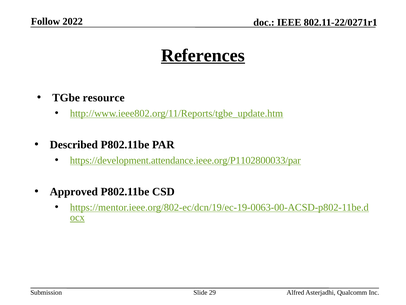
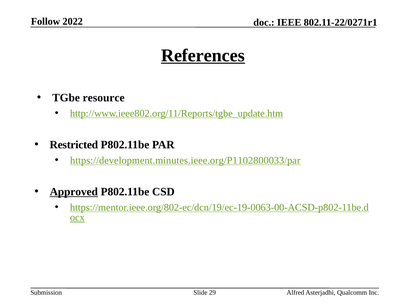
Described: Described -> Restricted (74, 144)
https://development.attendance.ieee.org/P1102800033/par: https://development.attendance.ieee.org/P1102800033/par -> https://development.minutes.ieee.org/P1102800033/par (185, 160)
Approved underline: none -> present (74, 191)
